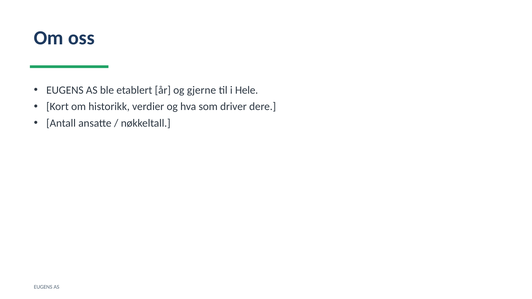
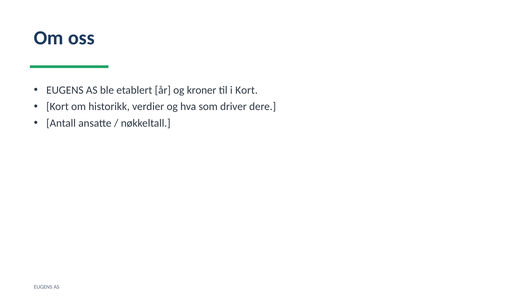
gjerne: gjerne -> kroner (202, 90)
i Hele: Hele -> Kort (247, 90)
